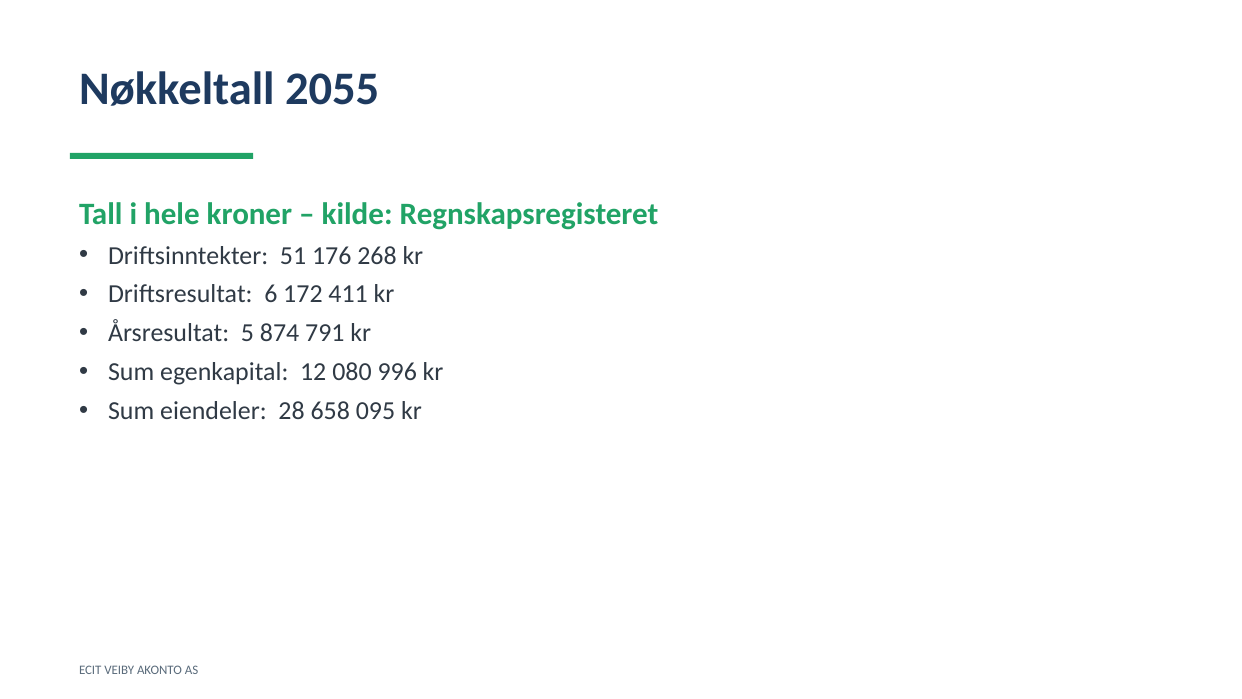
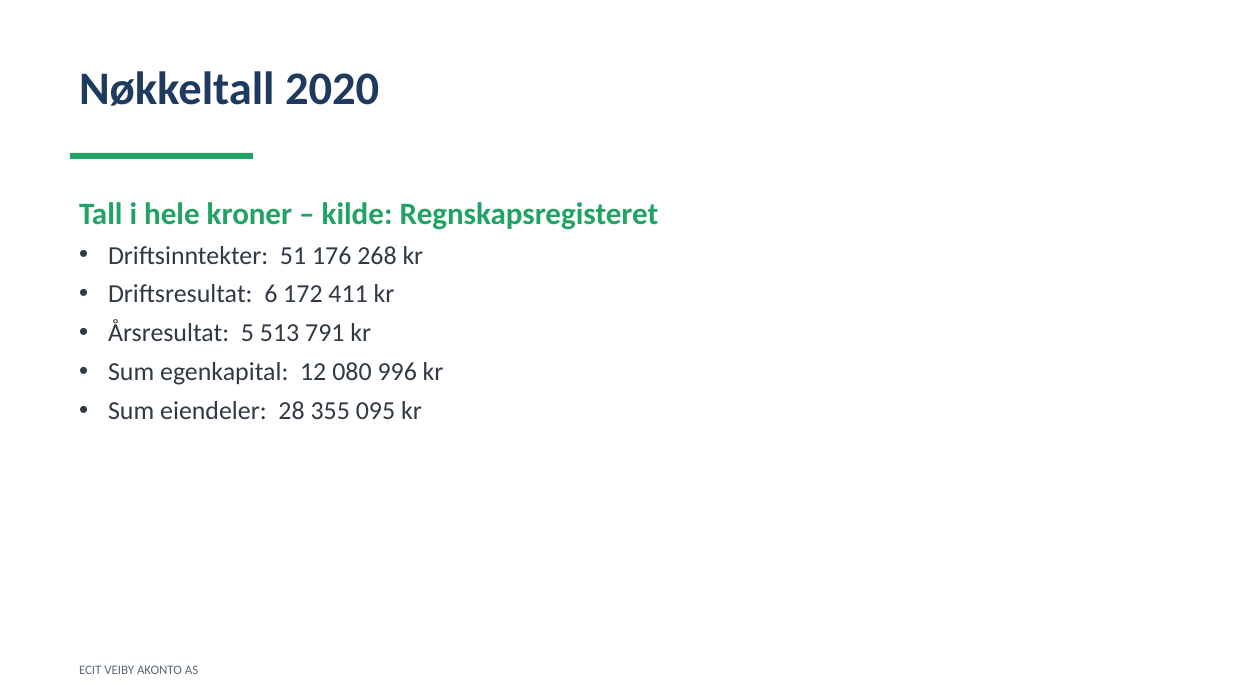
2055: 2055 -> 2020 (332, 89)
874: 874 -> 513 (280, 333)
658: 658 -> 355 (330, 411)
